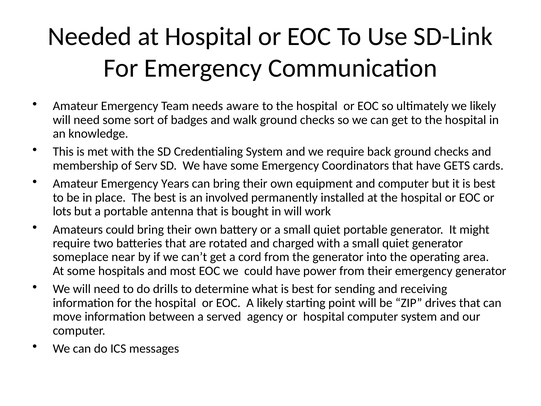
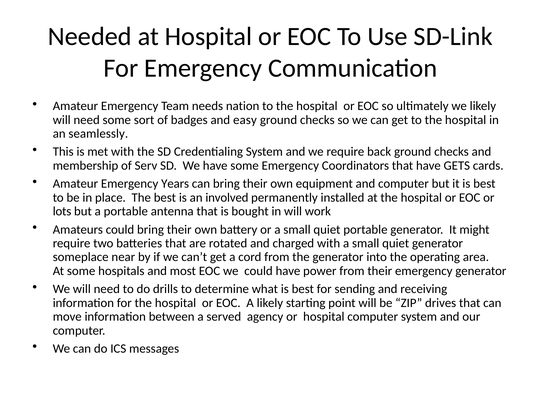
aware: aware -> nation (243, 106)
walk: walk -> easy (245, 120)
knowledge: knowledge -> seamlessly (98, 134)
